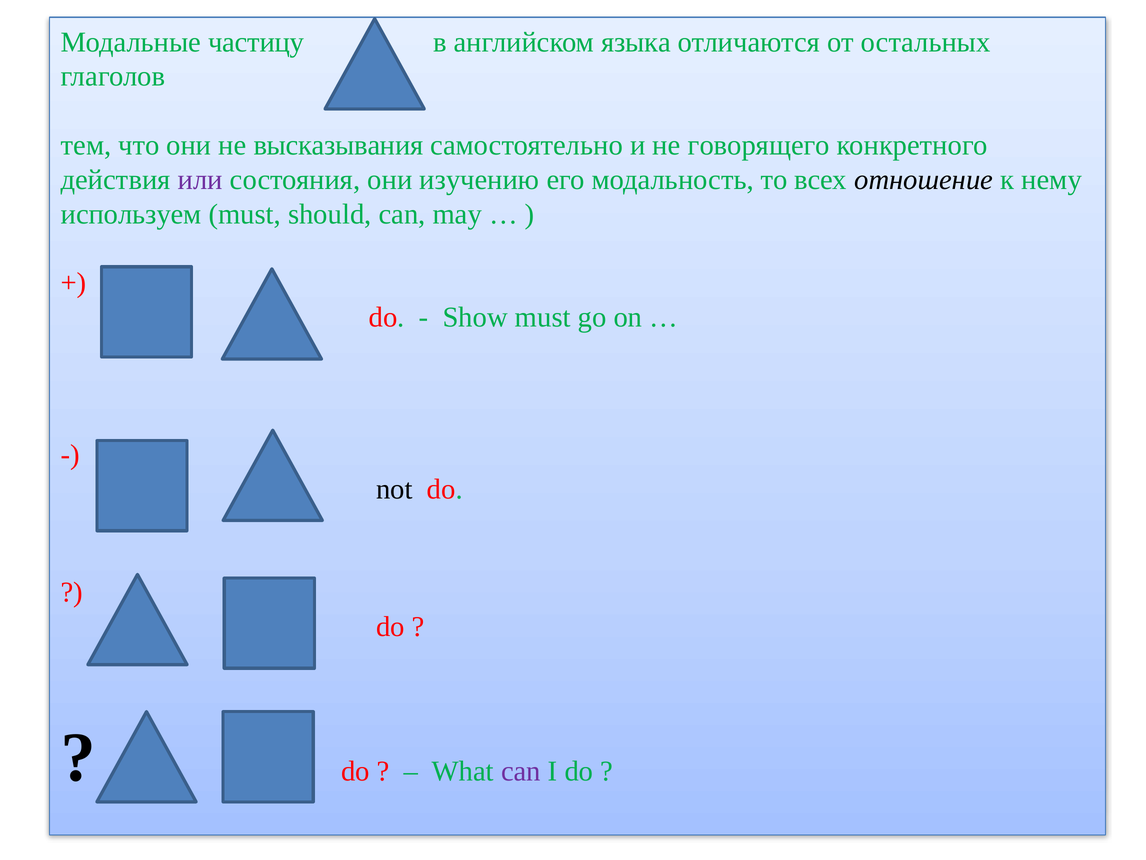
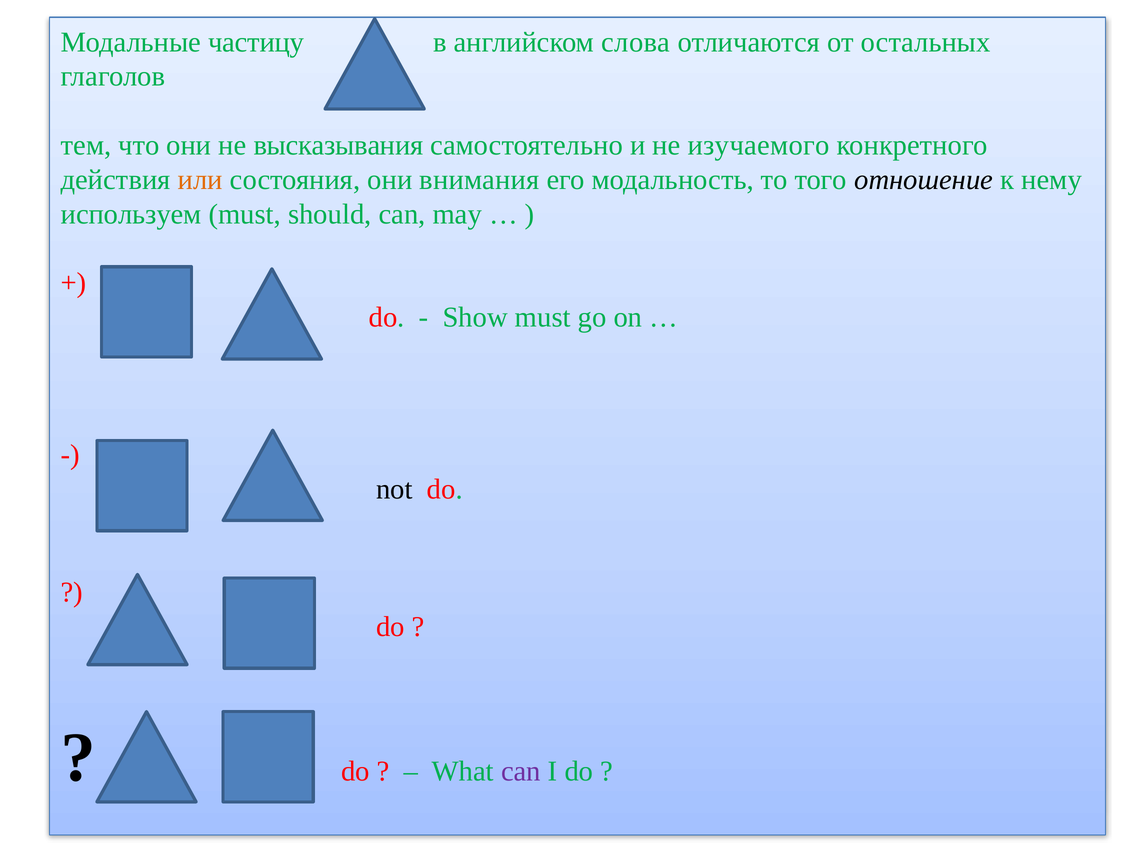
языка: языка -> слова (636, 42)
говорящего: говорящего -> изучаемого (759, 145)
или colour: purple -> orange (200, 180)
изучению: изучению -> внимания (479, 180)
всех: всех -> того (821, 180)
